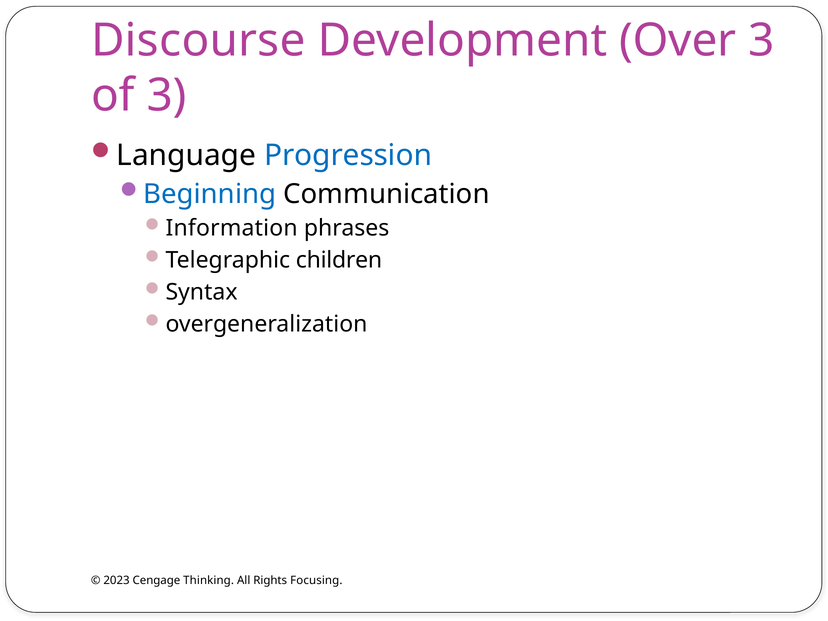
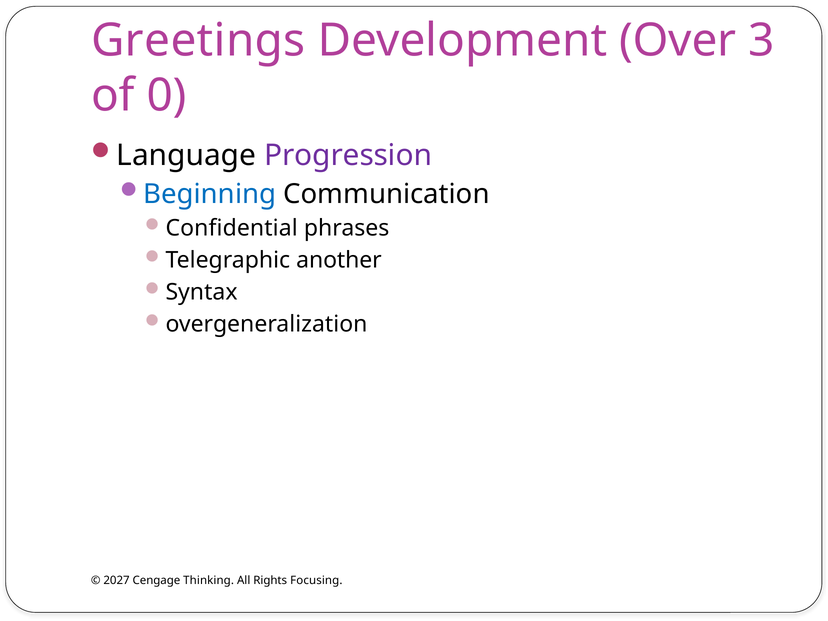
Discourse: Discourse -> Greetings (198, 40)
of 3: 3 -> 0 (167, 96)
Progression colour: blue -> purple (348, 155)
Information: Information -> Confidential (232, 228)
children: children -> another (339, 260)
2023: 2023 -> 2027 (117, 580)
